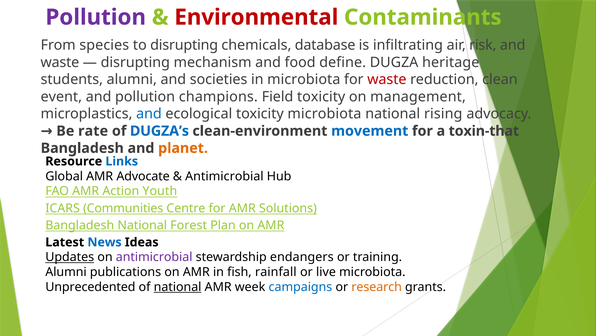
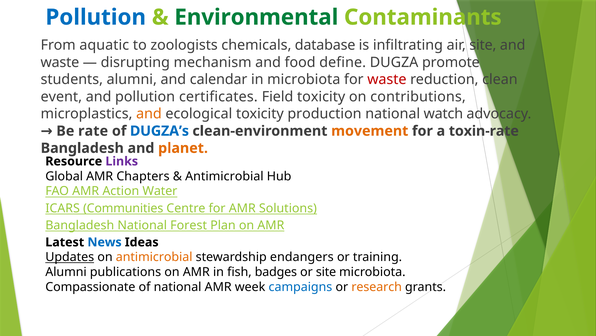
Pollution colour: purple -> blue (96, 17)
Environmental colour: red -> green (256, 17)
species: species -> aquatic (104, 45)
to disrupting: disrupting -> zoologists (184, 45)
air risk: risk -> site (483, 45)
heritage: heritage -> promote (451, 62)
societies: societies -> calendar (219, 79)
champions: champions -> certificates (218, 96)
management: management -> contributions (418, 96)
and colour: blue -> orange (149, 114)
toxicity microbiota: microbiota -> production (324, 114)
rising: rising -> watch (443, 114)
movement colour: blue -> orange (370, 131)
toxin-that: toxin-that -> toxin-rate (484, 131)
Links colour: blue -> purple (122, 161)
Advocate: Advocate -> Chapters (143, 176)
Youth: Youth -> Water (160, 191)
antimicrobial colour: purple -> orange (154, 257)
rainfall: rainfall -> badges (276, 272)
or live: live -> site (326, 272)
Unprecedented: Unprecedented -> Compassionate (90, 286)
national underline: present -> none (178, 286)
